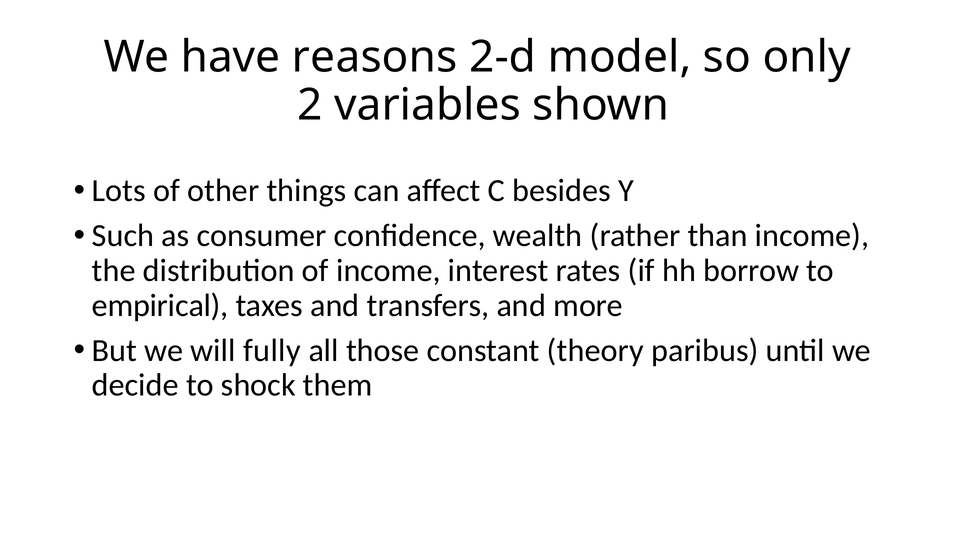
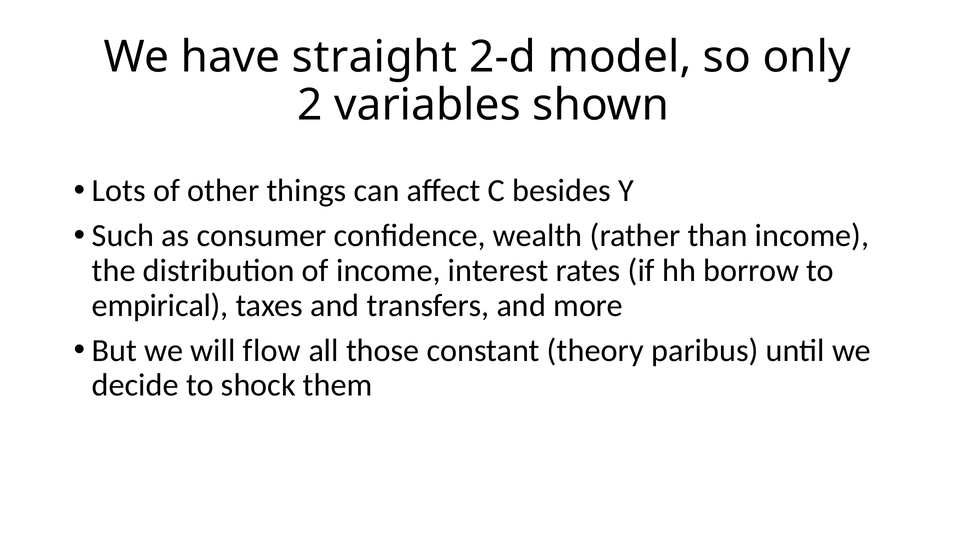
reasons: reasons -> straight (375, 57)
fully: fully -> flow (272, 350)
